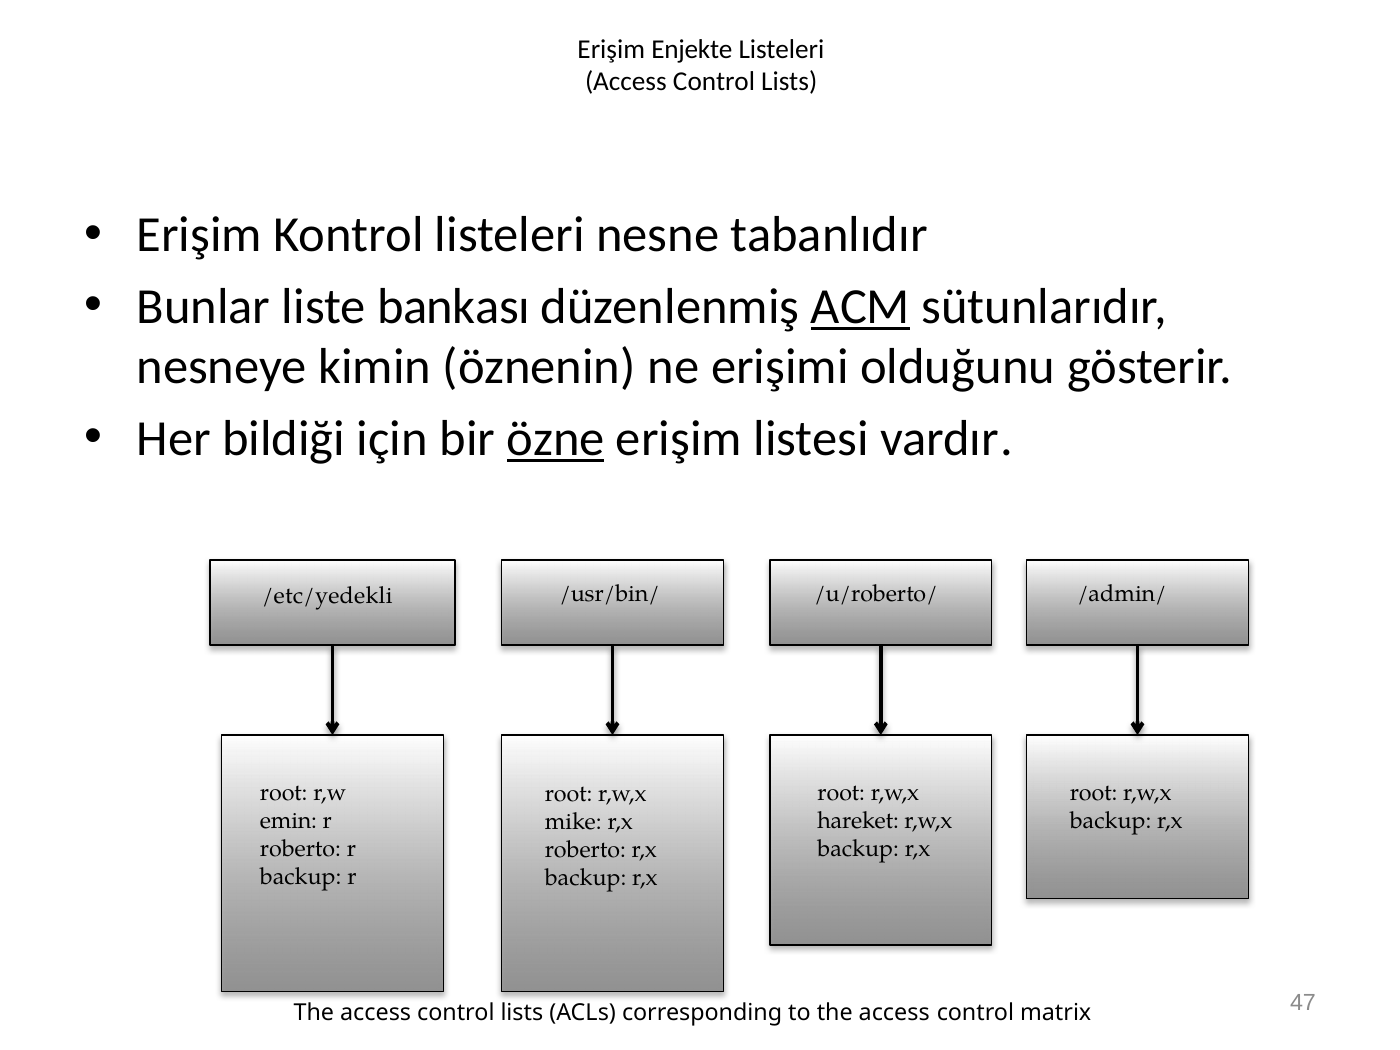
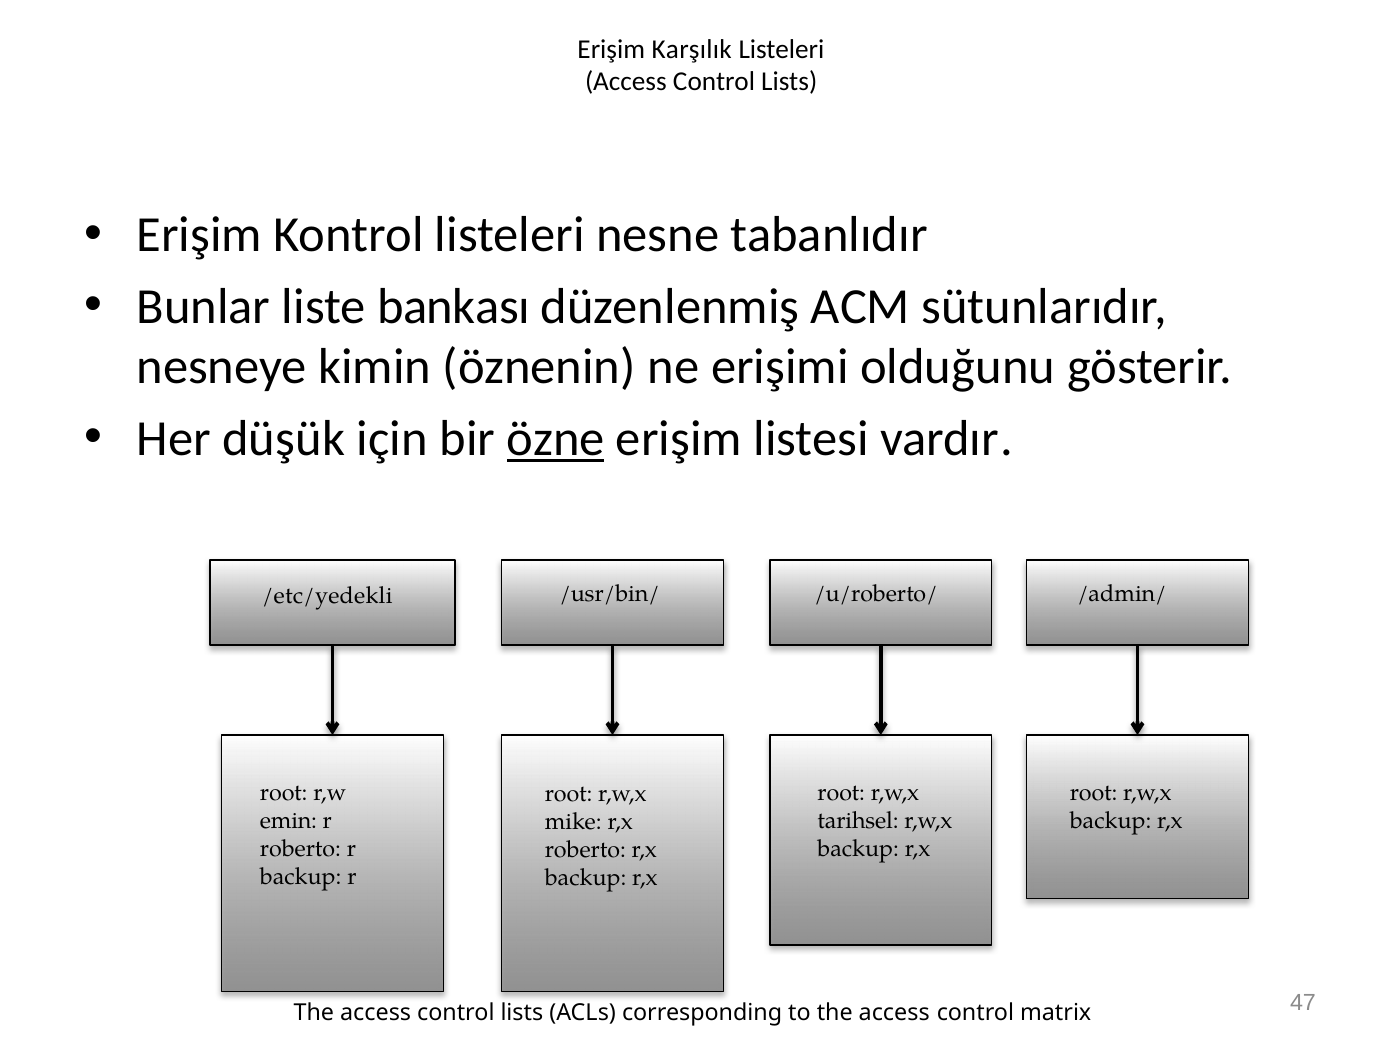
Enjekte: Enjekte -> Karşılık (692, 49)
ACM underline: present -> none (860, 307)
bildiği: bildiği -> düşük (284, 439)
hareket: hareket -> tarihsel (858, 820)
